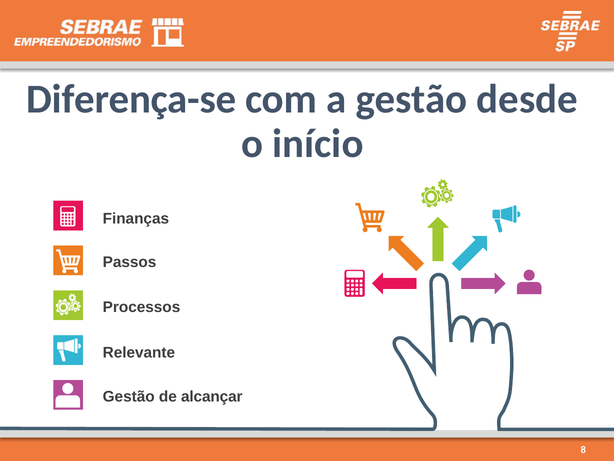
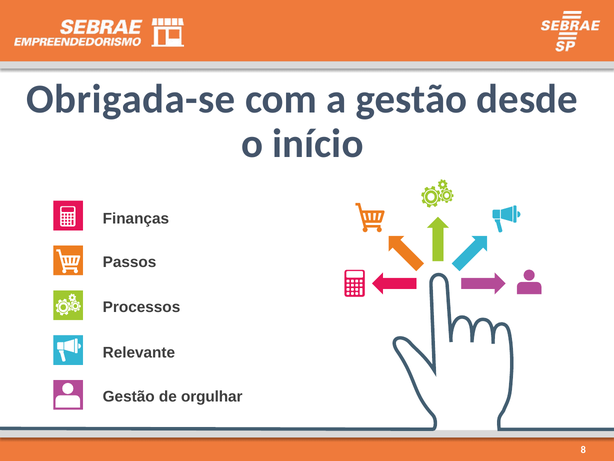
Diferença-se: Diferença-se -> Obrigada-se (131, 99)
alcançar: alcançar -> orgulhar (212, 396)
